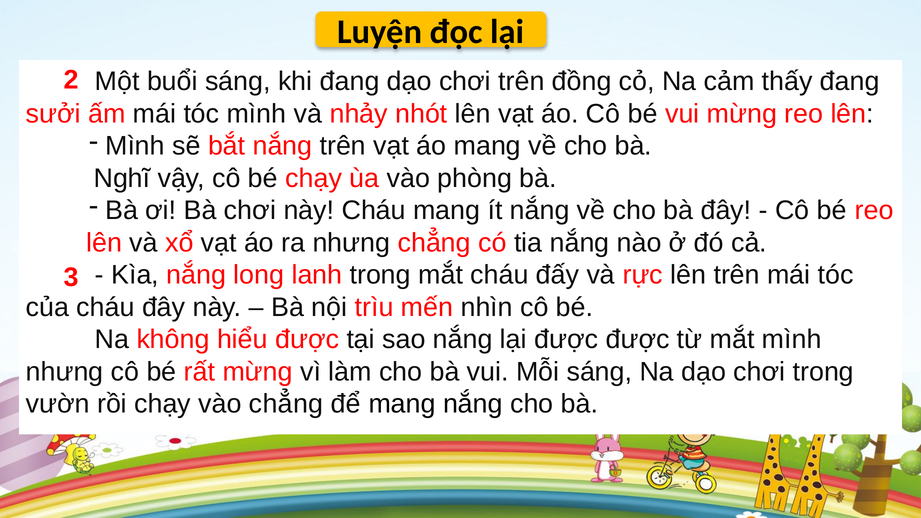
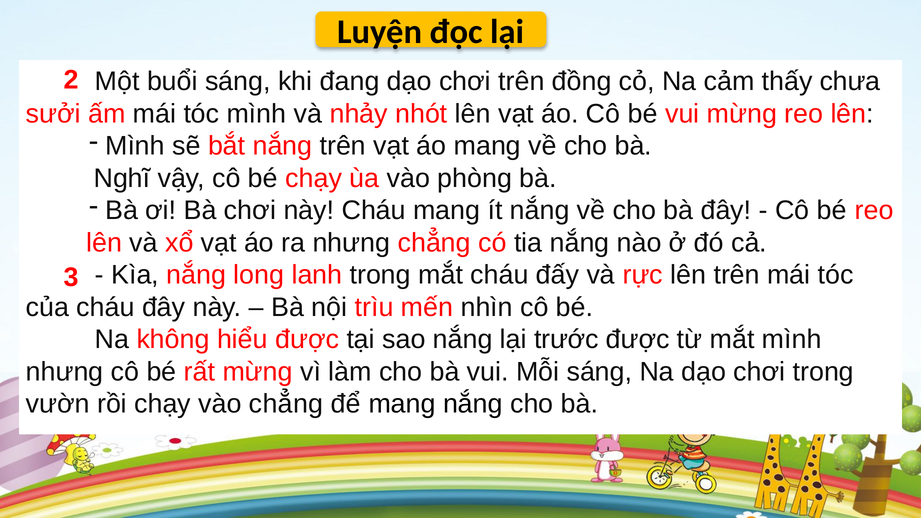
thấy đang: đang -> chưa (850, 82)
lại được: được -> trước (566, 340)
